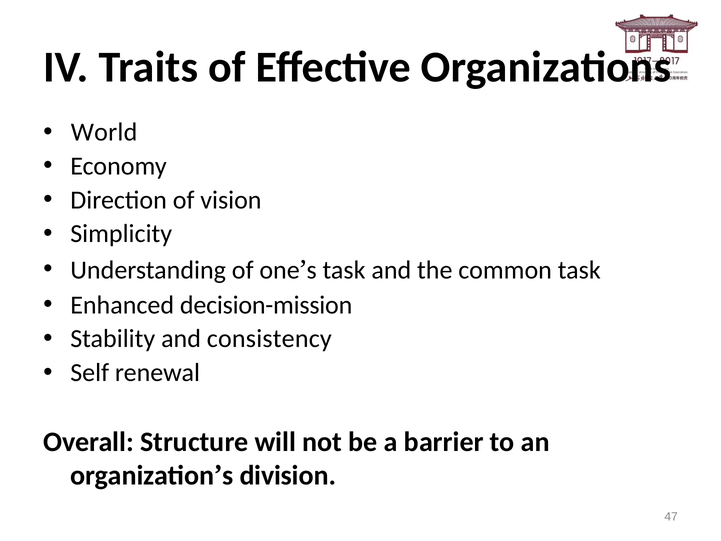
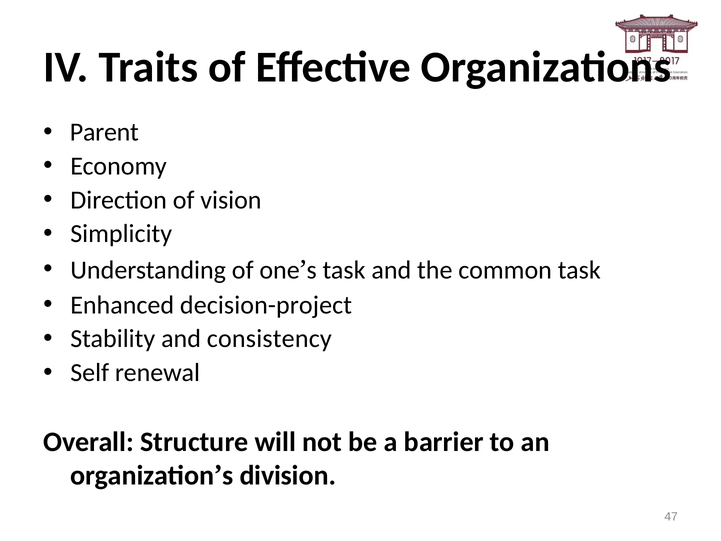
World: World -> Parent (104, 132)
decision-mission: decision-mission -> decision-project (266, 305)
